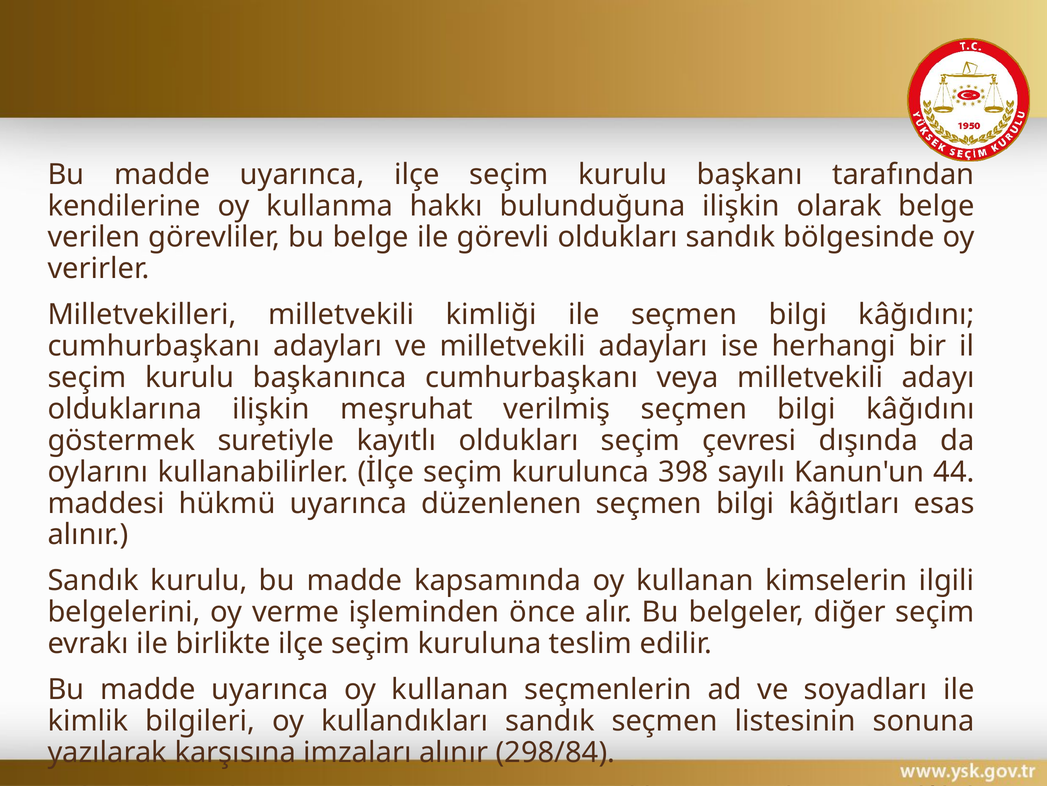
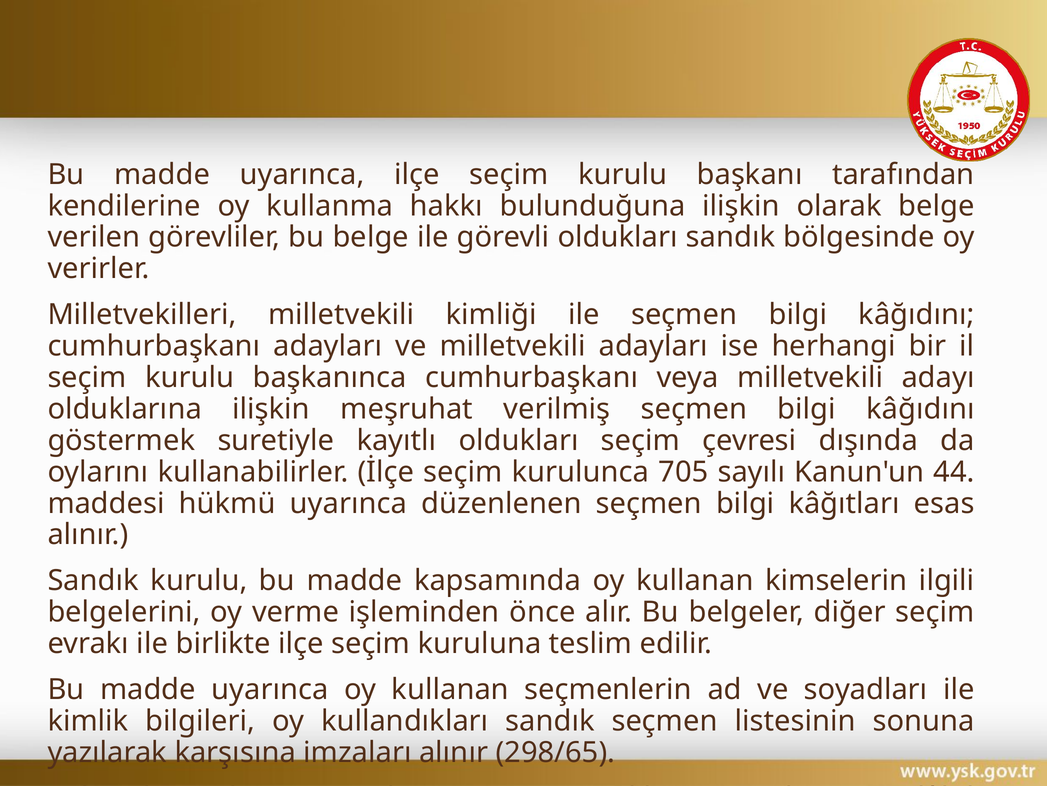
398: 398 -> 705 (683, 472)
298/84: 298/84 -> 298/65 (555, 752)
